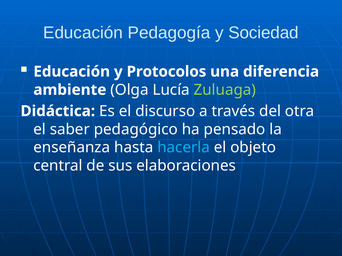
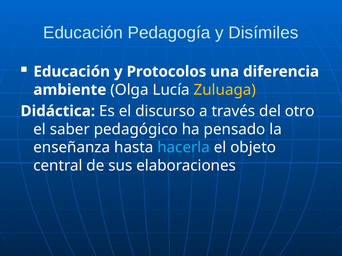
Sociedad: Sociedad -> Disímiles (263, 33)
Zuluaga colour: light green -> yellow (225, 90)
otra: otra -> otro (300, 111)
